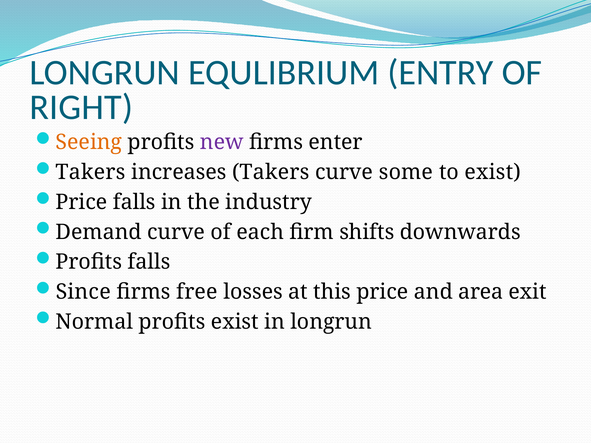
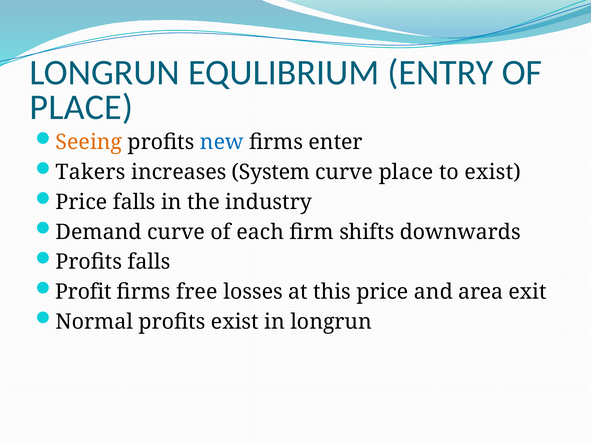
RIGHT: RIGHT -> PLACE (81, 107)
new colour: purple -> blue (222, 142)
increases Takers: Takers -> System (271, 172)
curve some: some -> place (406, 172)
Since: Since -> Profit (83, 292)
